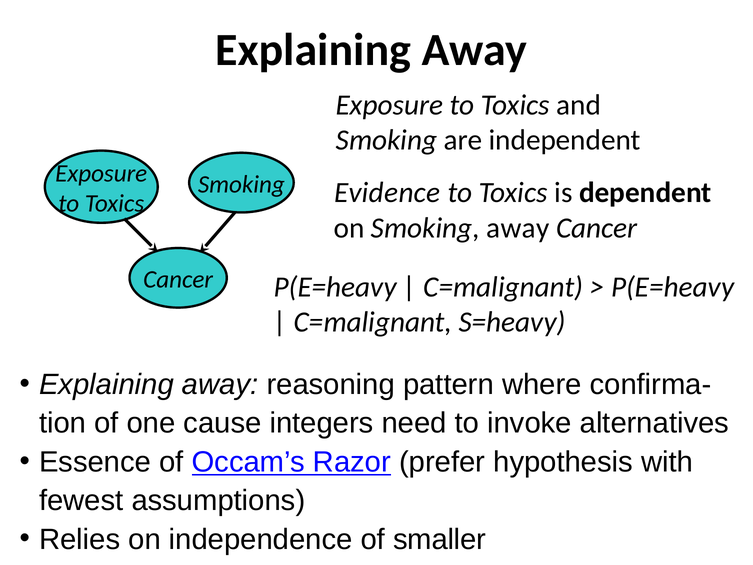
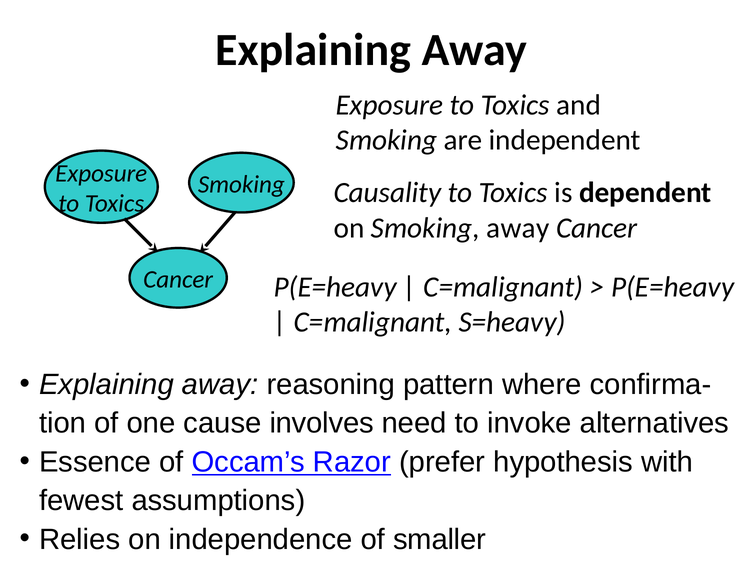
Evidence: Evidence -> Causality (387, 193)
integers: integers -> involves (322, 423)
